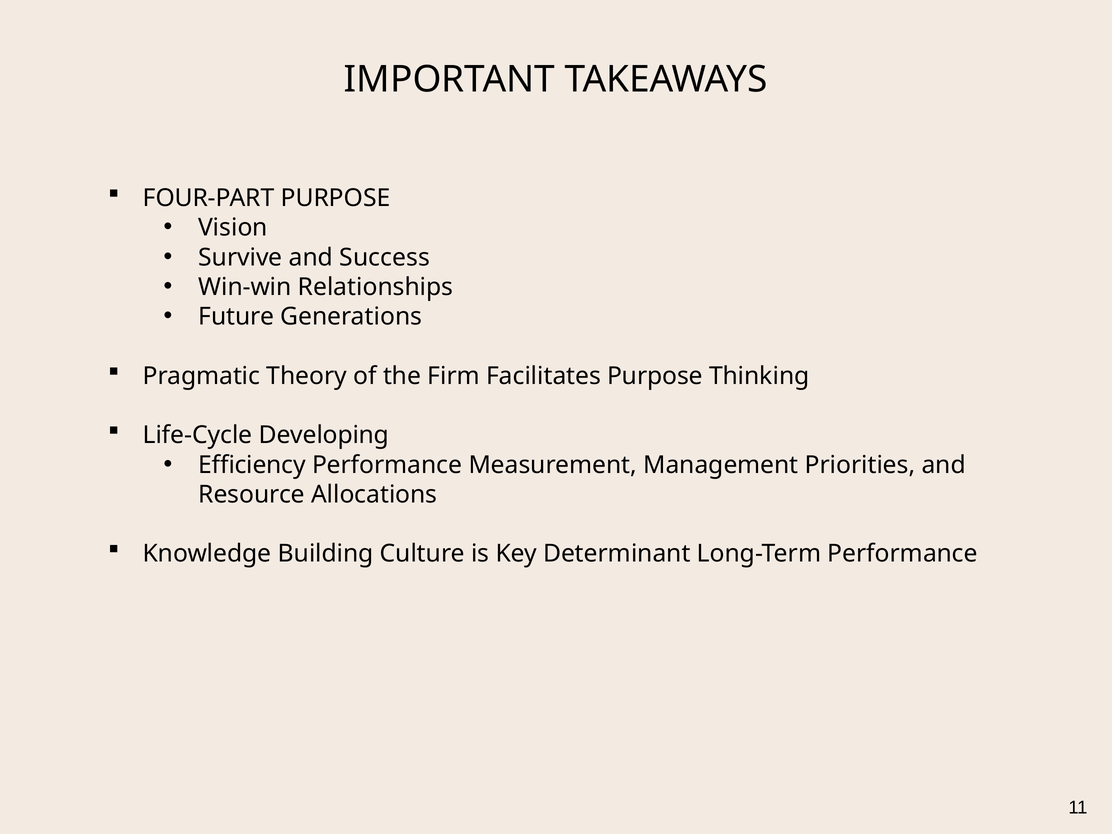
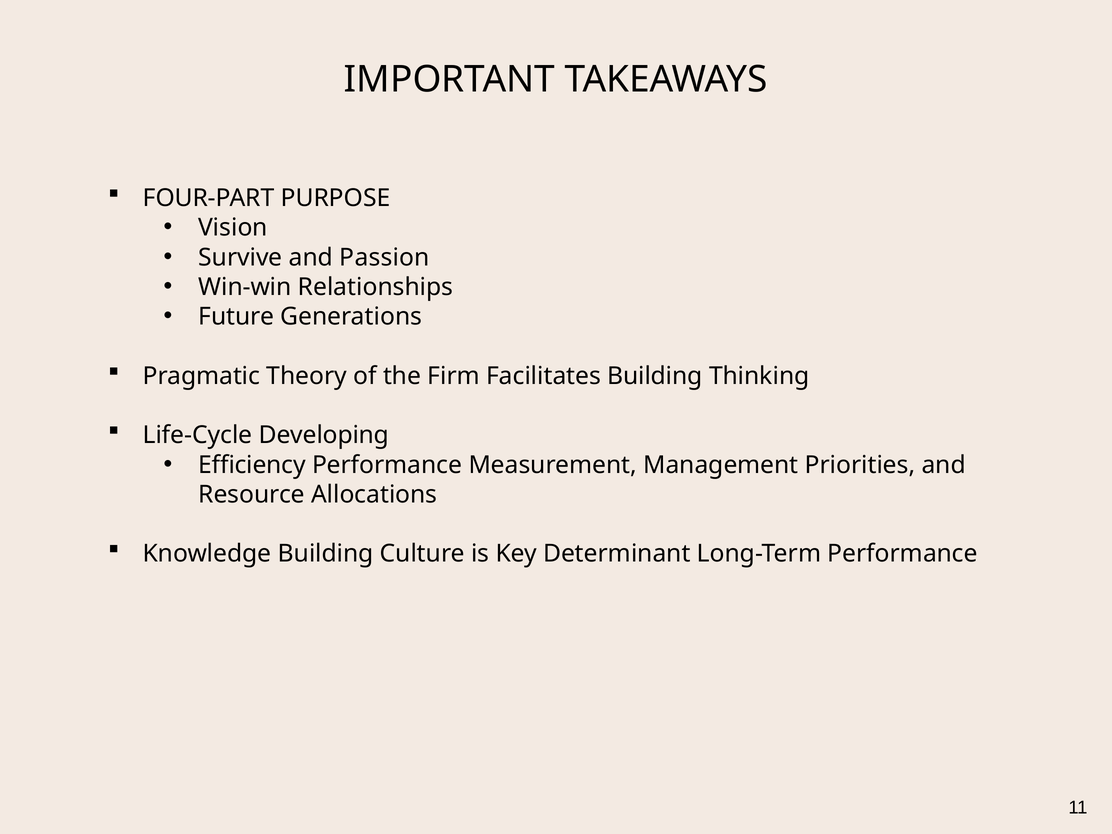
Success: Success -> Passion (385, 257)
Facilitates Purpose: Purpose -> Building (655, 376)
